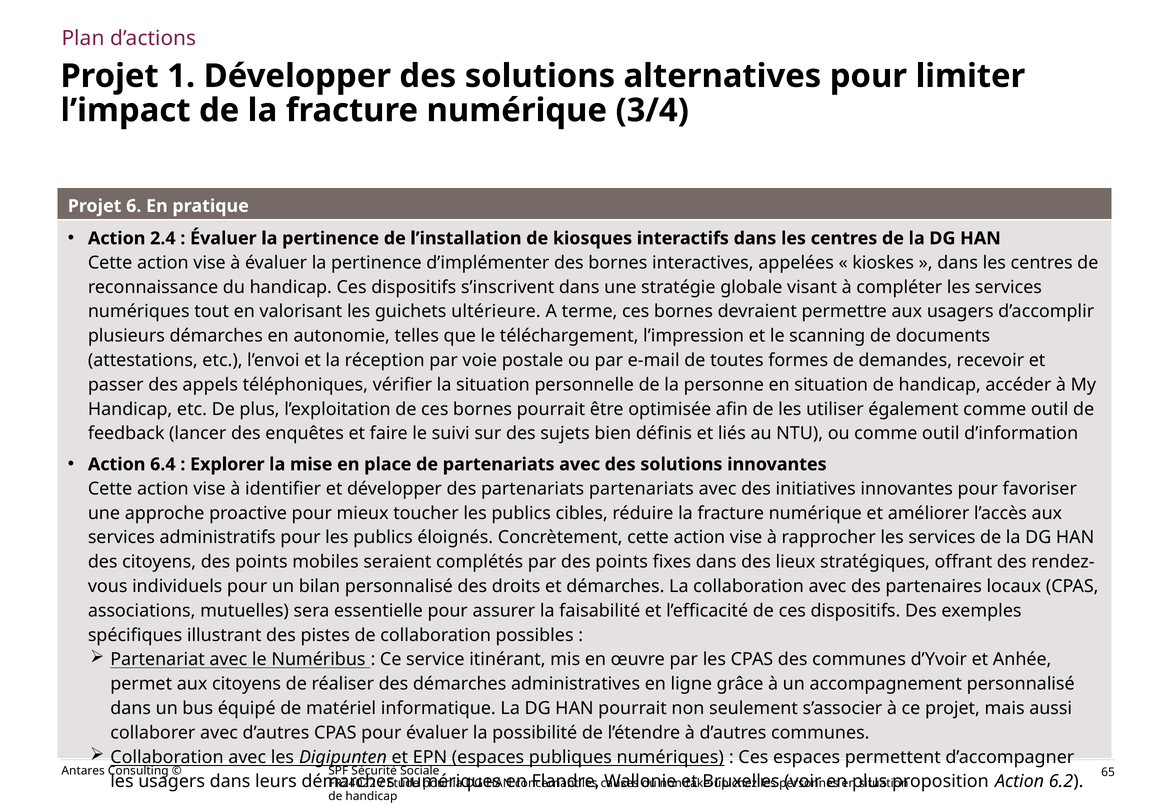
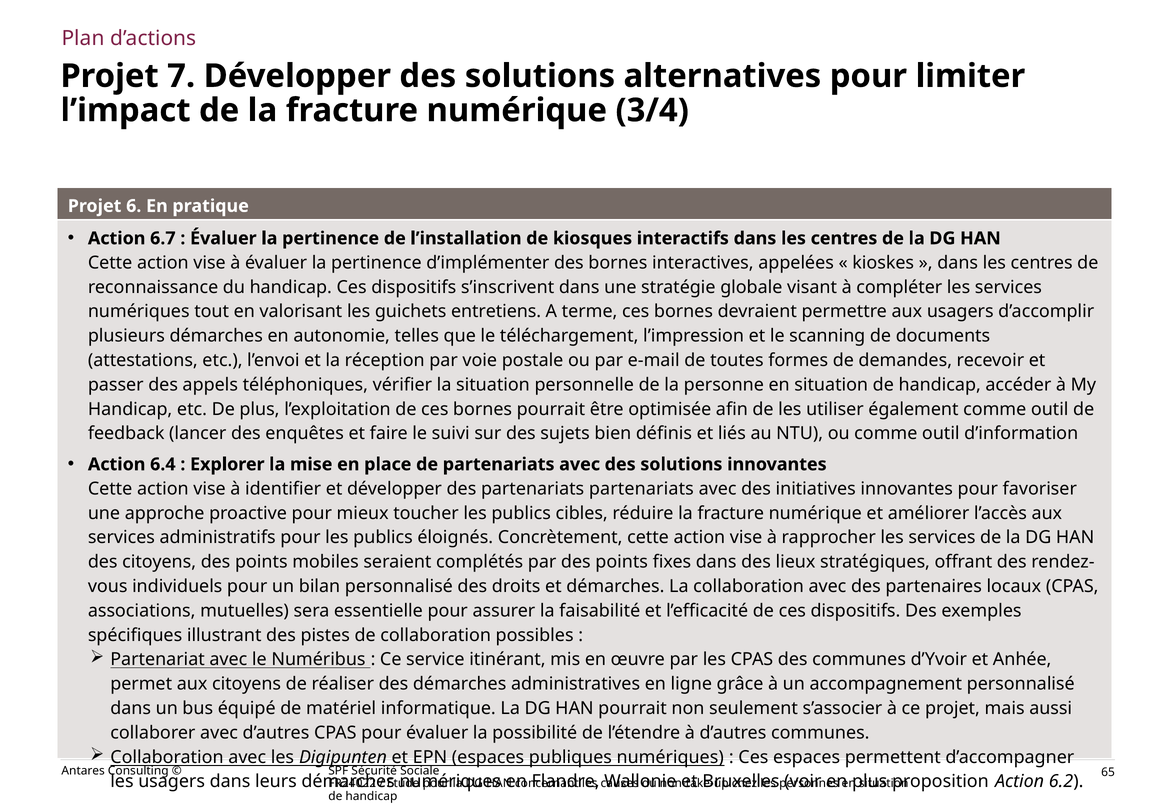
1: 1 -> 7 (181, 76)
2.4: 2.4 -> 6.7 (163, 238)
ultérieure: ultérieure -> entretiens (496, 312)
